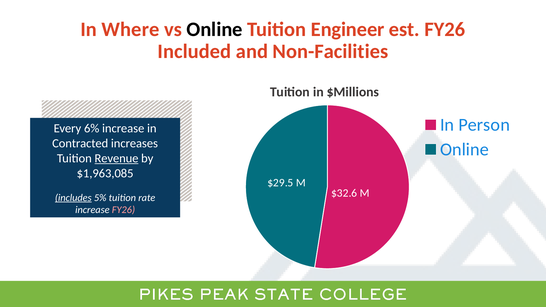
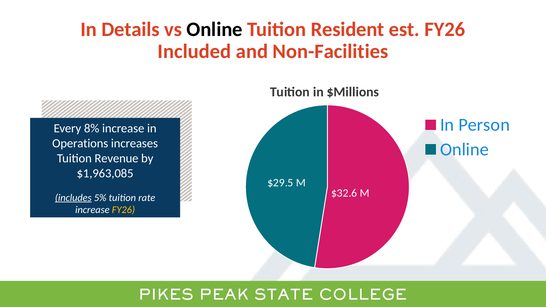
Where: Where -> Details (131, 29)
Engineer: Engineer -> Resident (348, 29)
6%: 6% -> 8% (92, 128)
Contracted: Contracted -> Operations (80, 143)
Revenue underline: present -> none (116, 158)
FY26 colour: pink -> yellow (123, 210)
